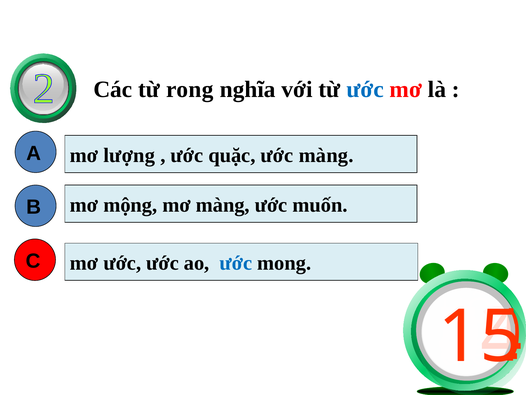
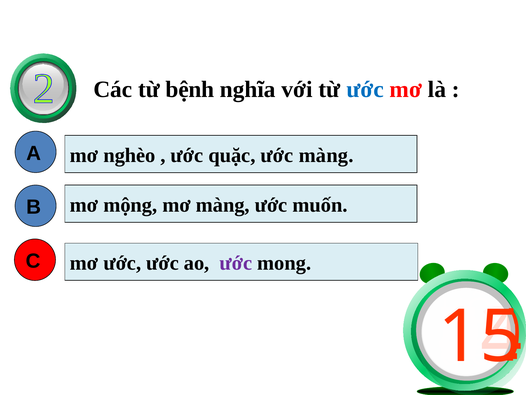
rong: rong -> bệnh (190, 89)
lượng: lượng -> nghèo (129, 155)
ước colour: blue -> purple (236, 263)
